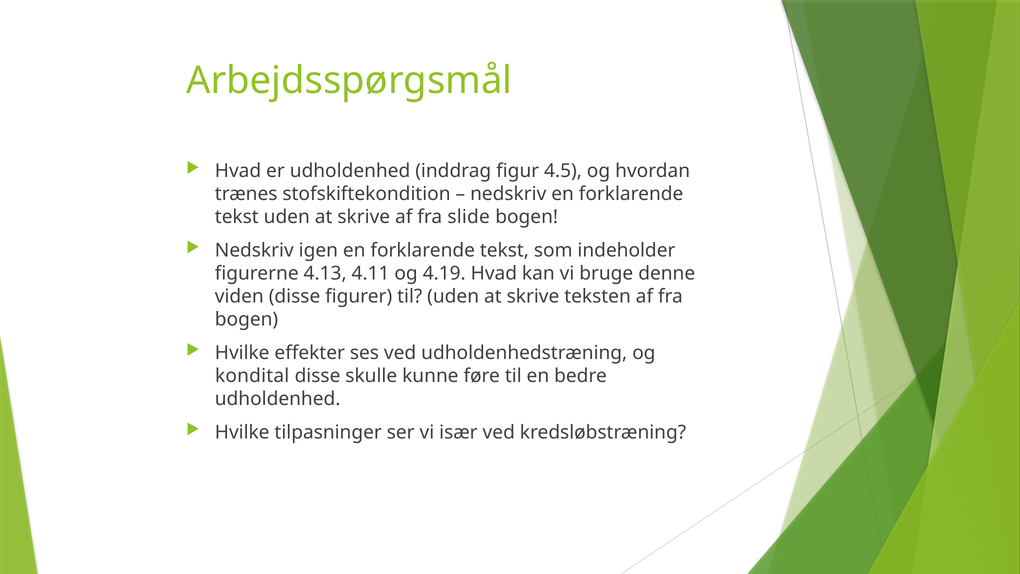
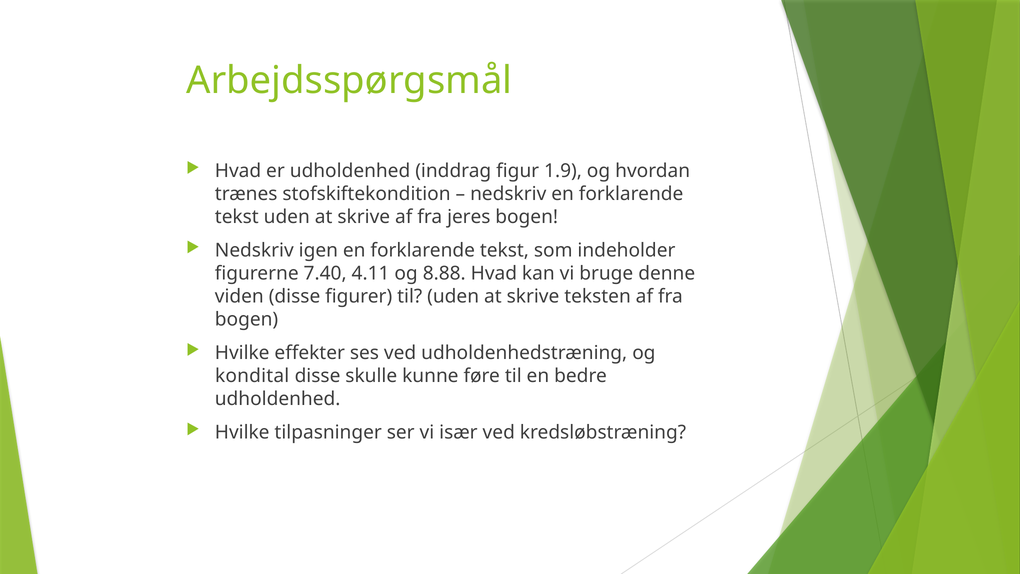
4.5: 4.5 -> 1.9 (563, 171)
slide: slide -> jeres (469, 217)
4.13: 4.13 -> 7.40 (325, 273)
4.19: 4.19 -> 8.88 (444, 273)
